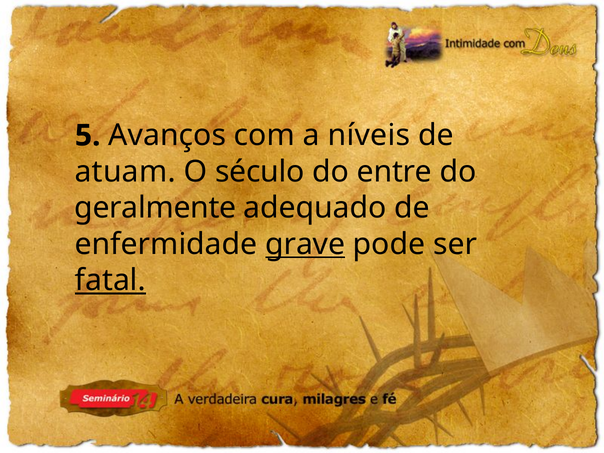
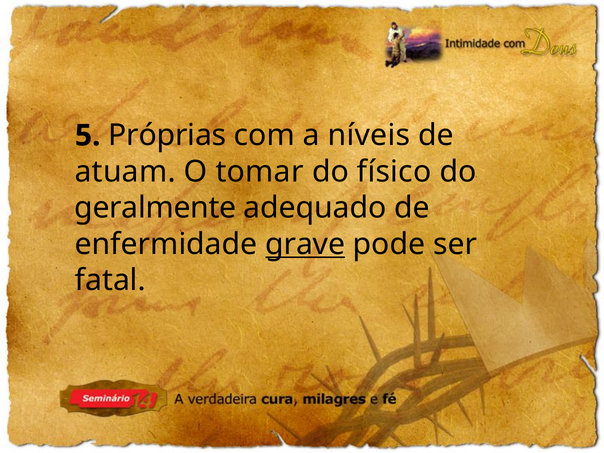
Avanços: Avanços -> Próprias (167, 135)
século: século -> tomar (260, 172)
entre: entre -> físico (394, 172)
fatal underline: present -> none (110, 280)
